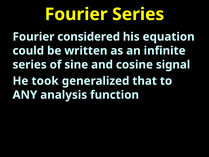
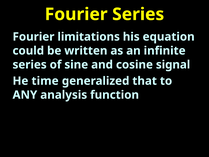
considered: considered -> limitations (89, 37)
took: took -> time (45, 81)
